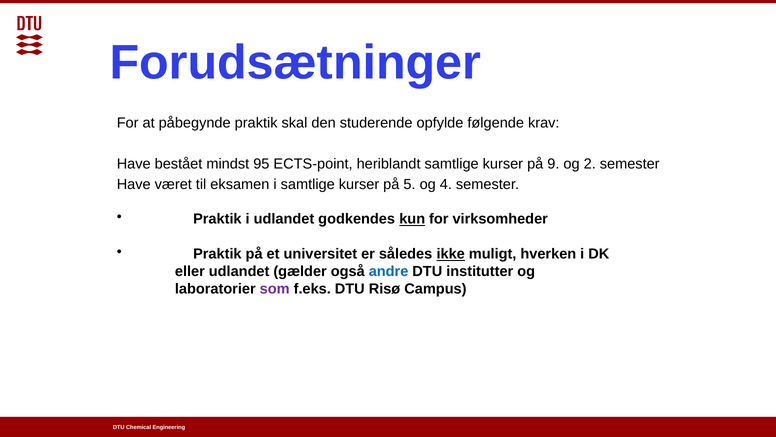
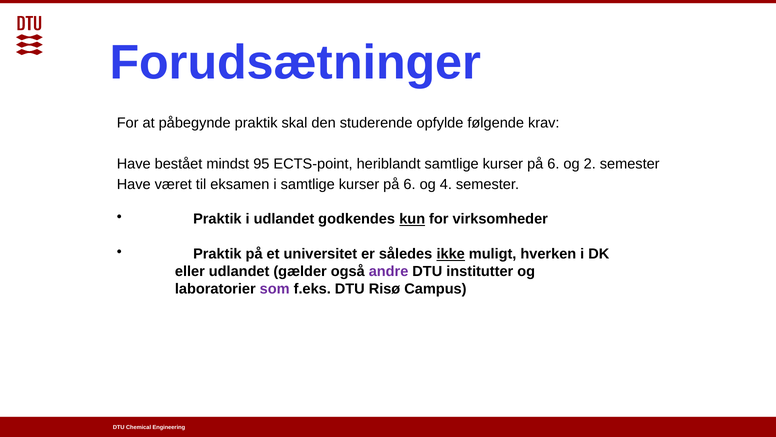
9: 9 -> 6 (553, 164)
5: 5 -> 6 (410, 184)
andre colour: blue -> purple (389, 271)
